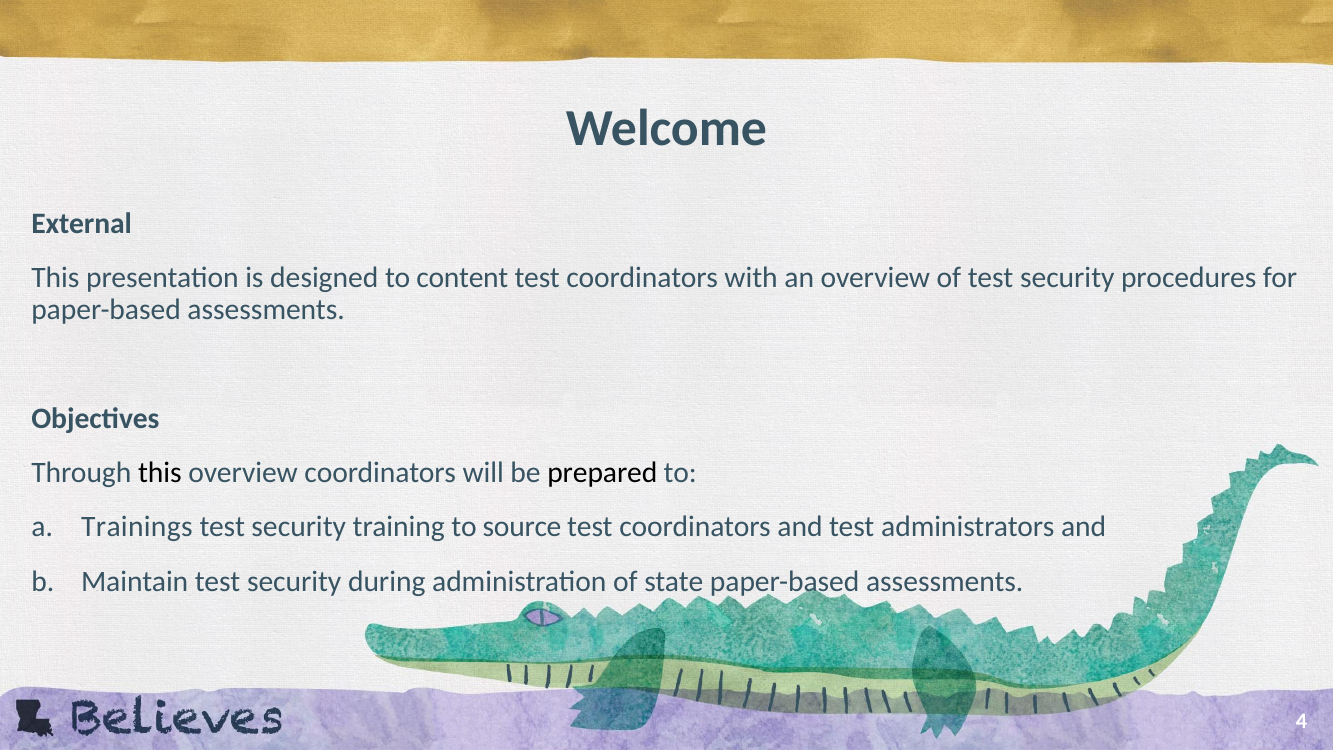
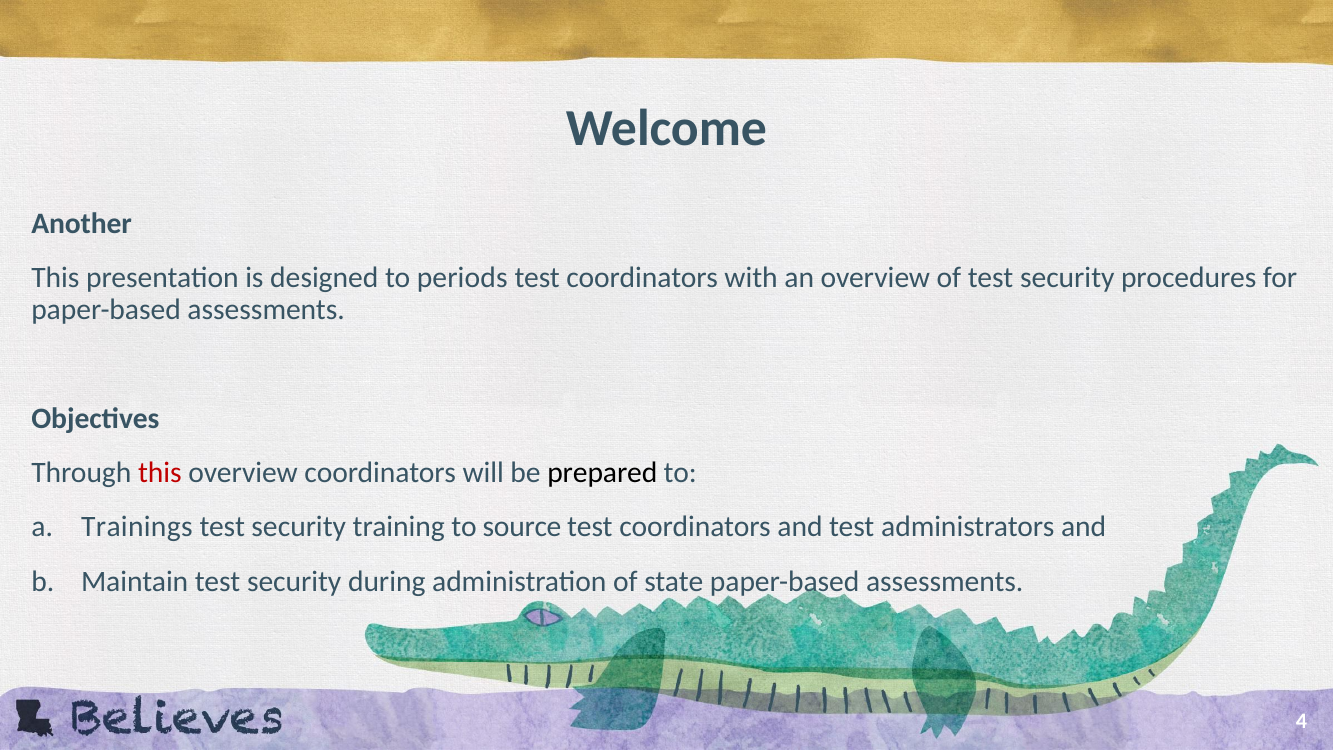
External: External -> Another (82, 224)
content: content -> periods (462, 278)
this colour: black -> red (160, 473)
